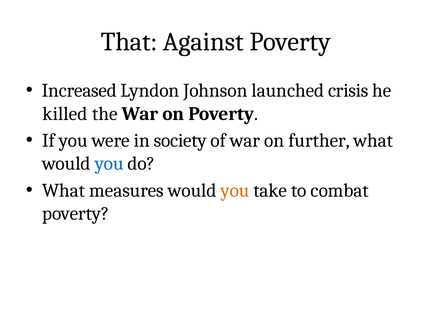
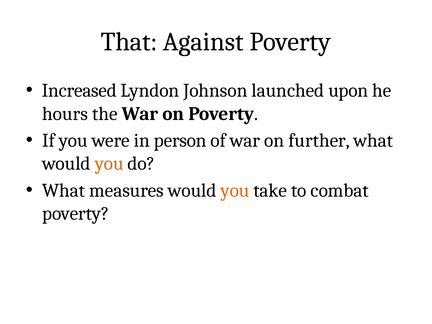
crisis: crisis -> upon (348, 91)
killed: killed -> hours (65, 114)
society: society -> person (180, 141)
you colour: blue -> orange (109, 164)
